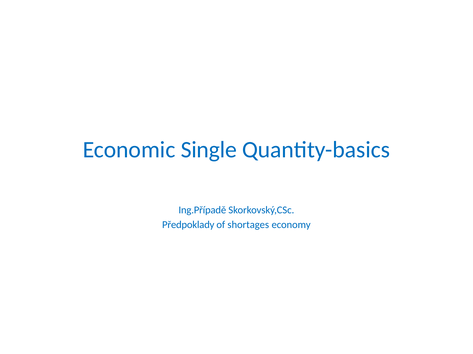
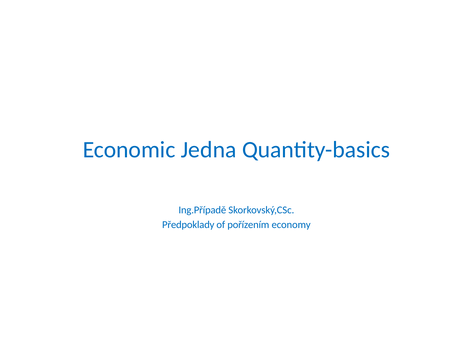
Single: Single -> Jedna (209, 150)
shortages: shortages -> pořízením (248, 225)
